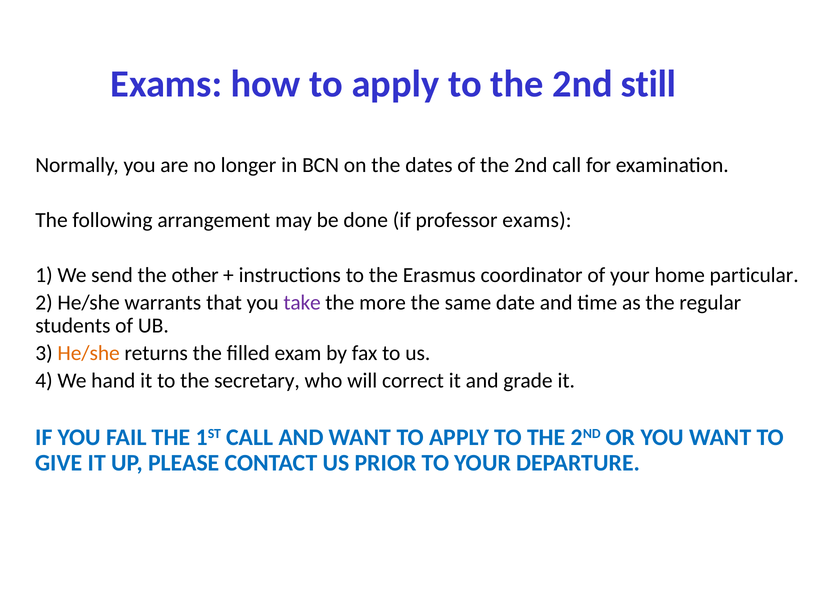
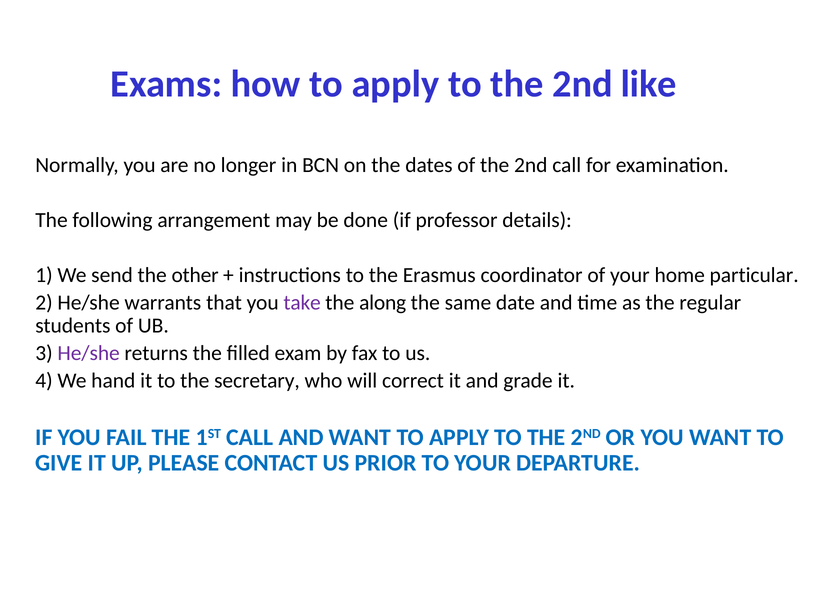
still: still -> like (649, 84)
professor exams: exams -> details (537, 220)
more: more -> along (383, 303)
He/she colour: orange -> purple (89, 353)
